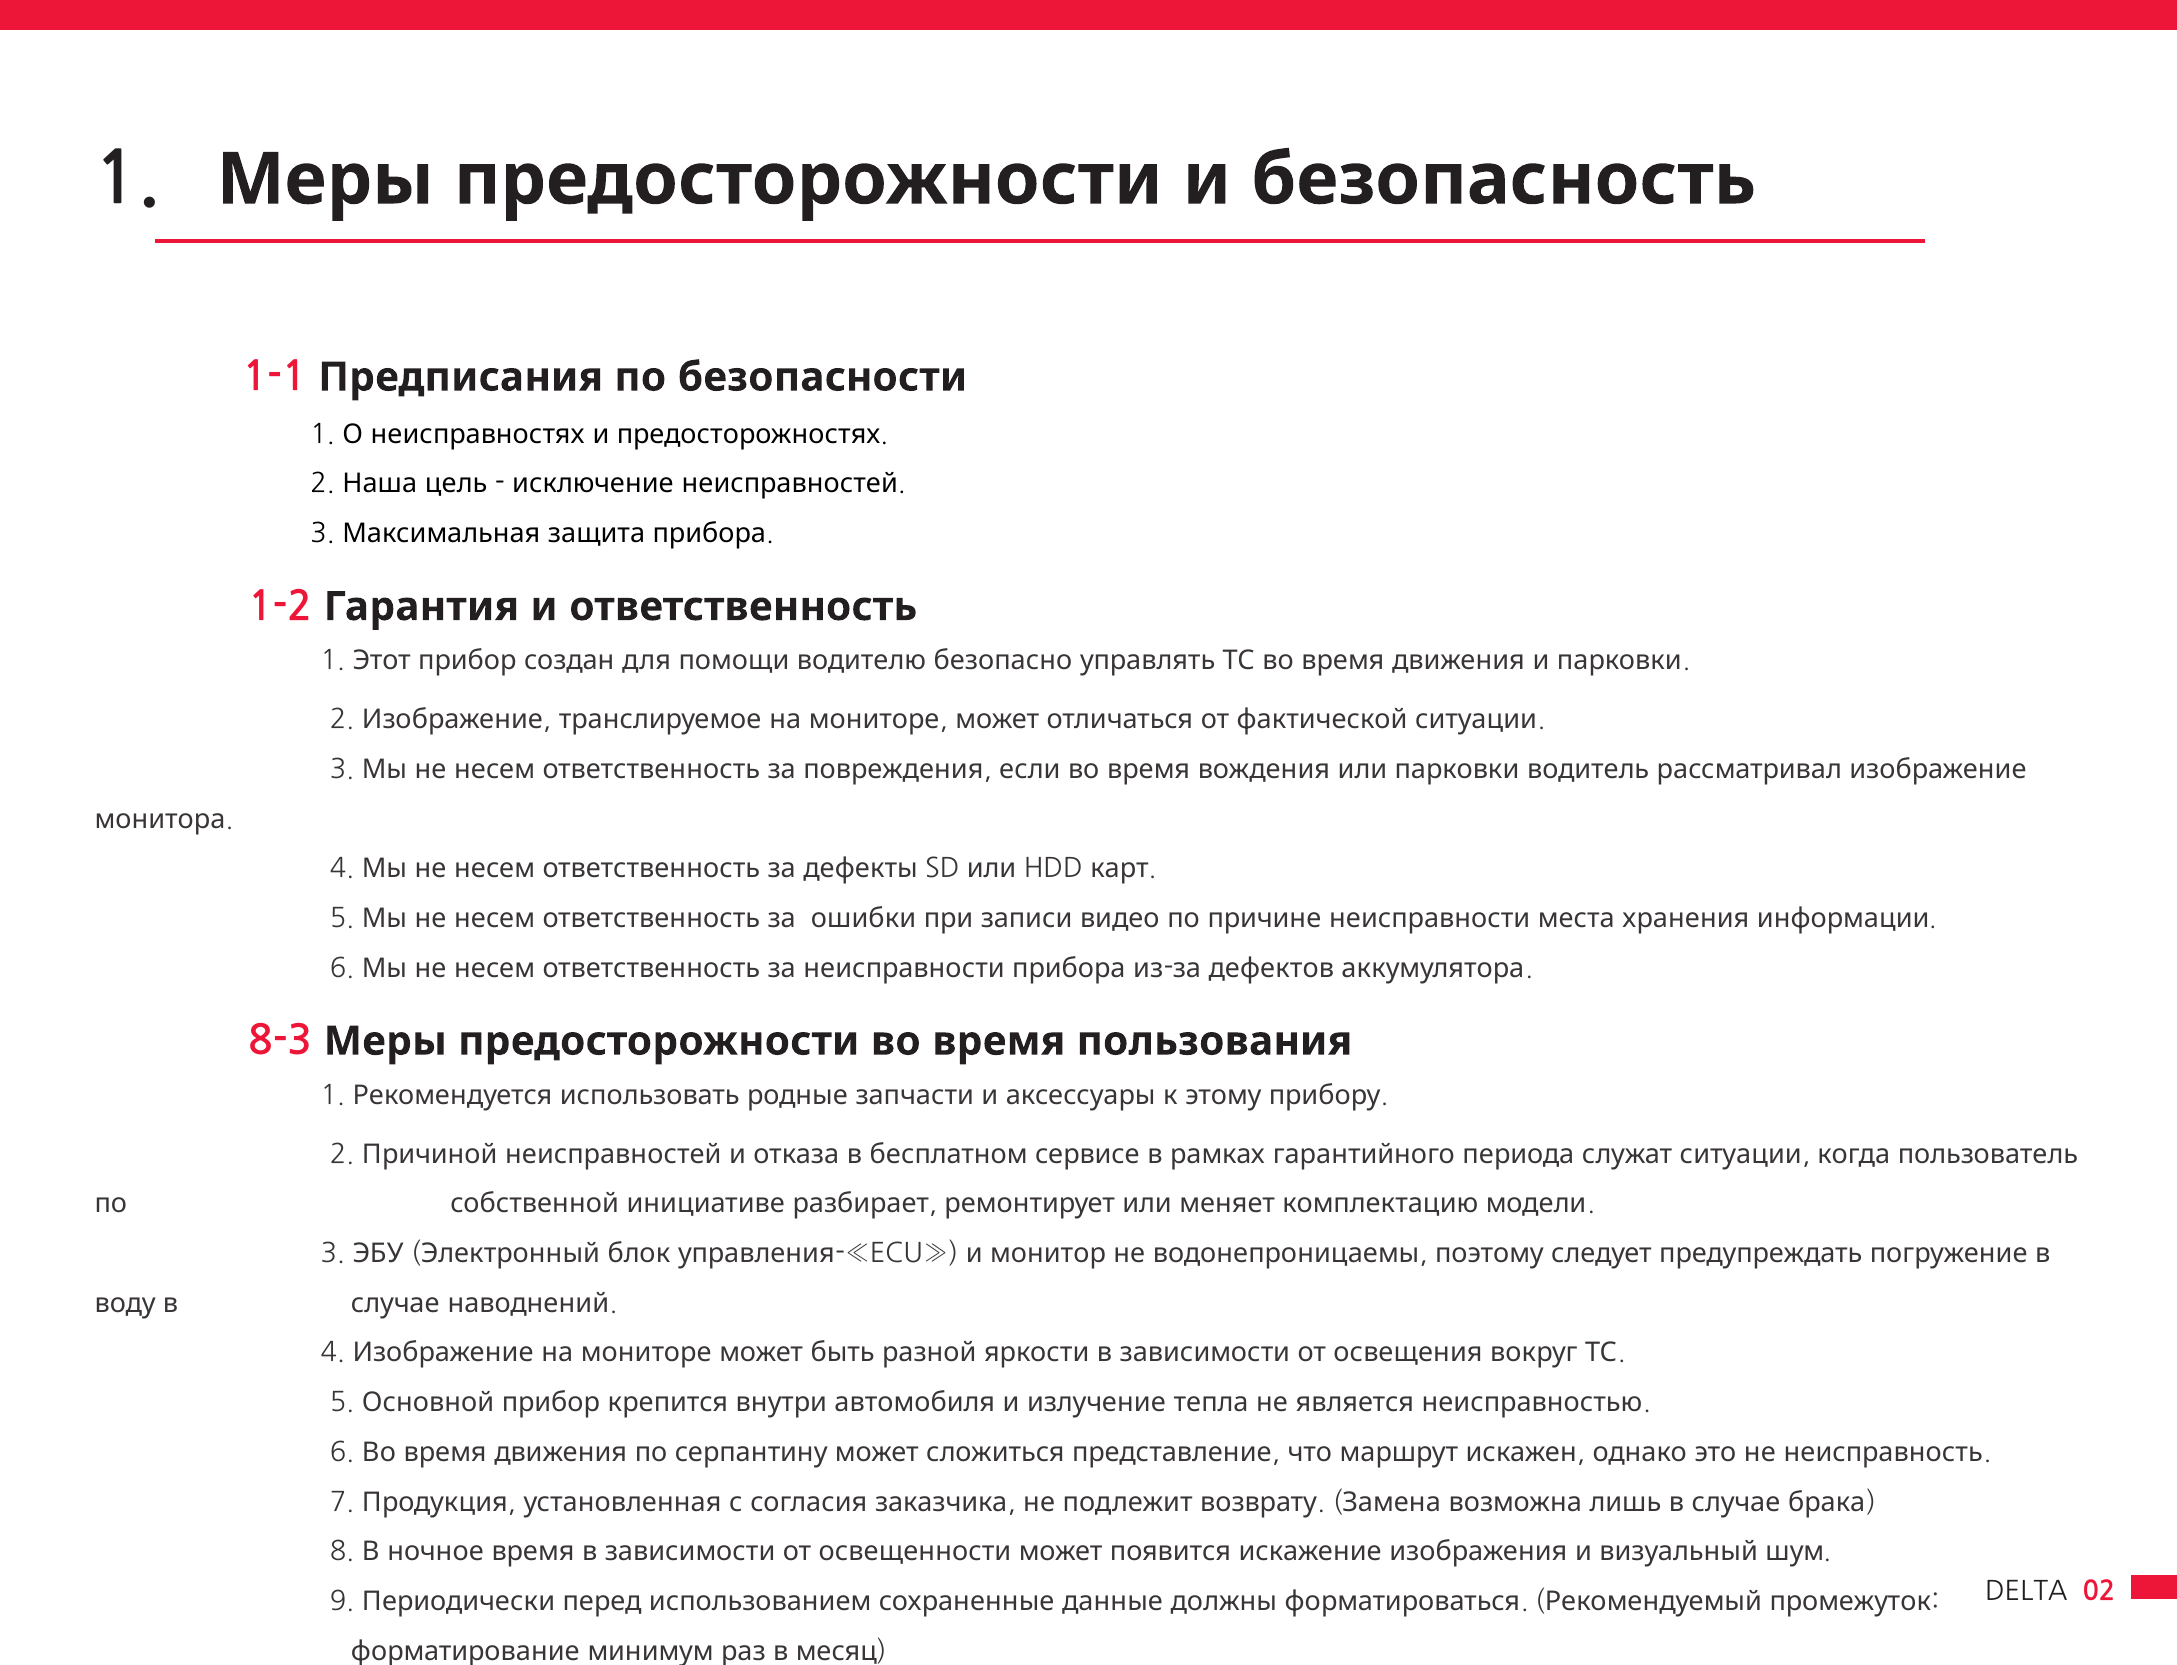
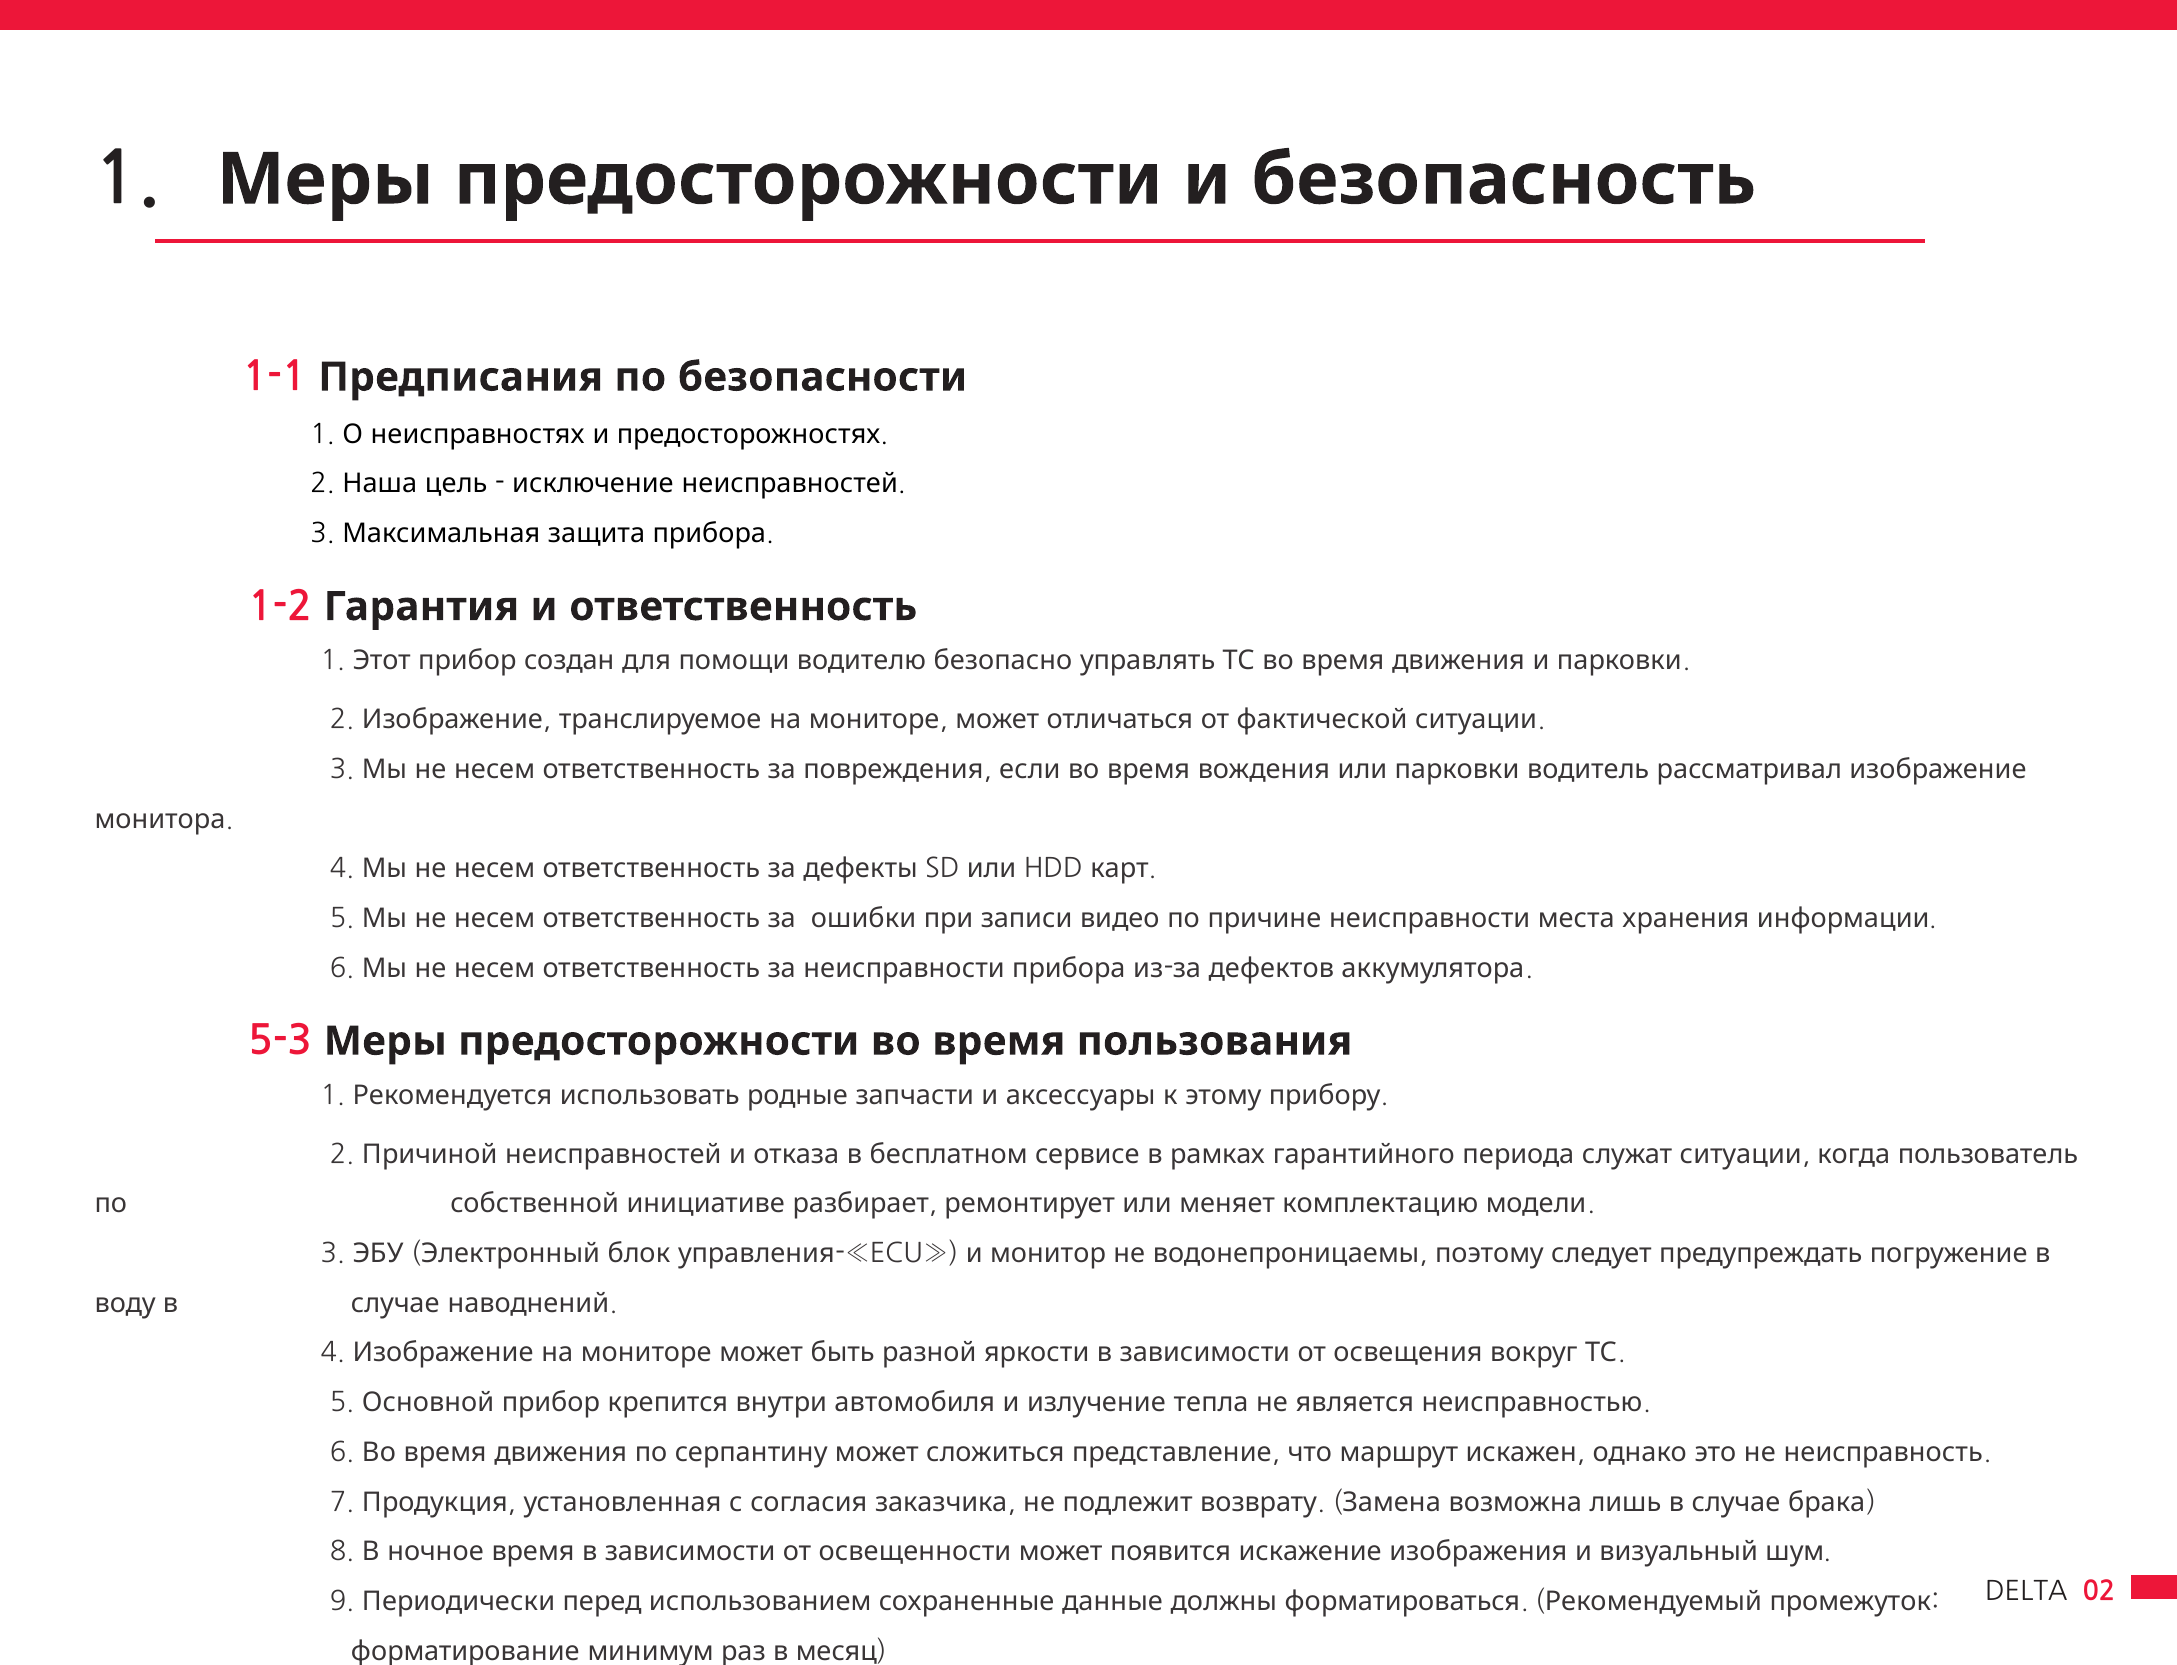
8-3: 8-3 -> 5-3 (280, 1041)
